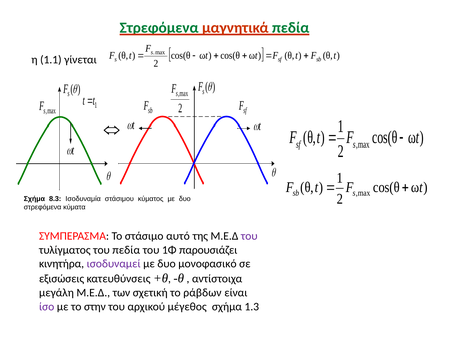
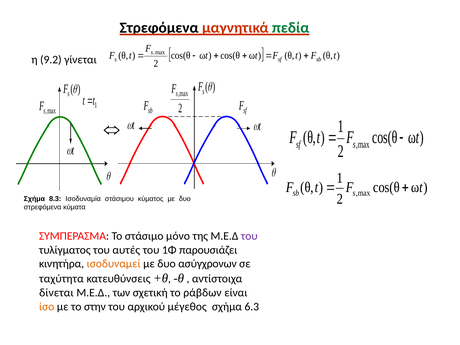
Στρεφόμενα colour: green -> black (159, 28)
1.1: 1.1 -> 9.2 (51, 60)
αυτό: αυτό -> μόνο (178, 236)
του πεδία: πεδία -> αυτές (126, 250)
ισοδυναμεί colour: purple -> orange (114, 264)
μονοφασικό: μονοφασικό -> ασύγχρονων (207, 264)
εξισώσεις: εξισώσεις -> ταχύτητα (61, 279)
μεγάλη: μεγάλη -> δίνεται (56, 293)
ίσο colour: purple -> orange (47, 307)
1.3: 1.3 -> 6.3 (252, 307)
